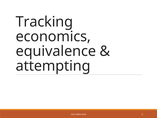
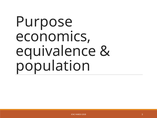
Tracking: Tracking -> Purpose (44, 22)
attempting: attempting -> population (53, 66)
